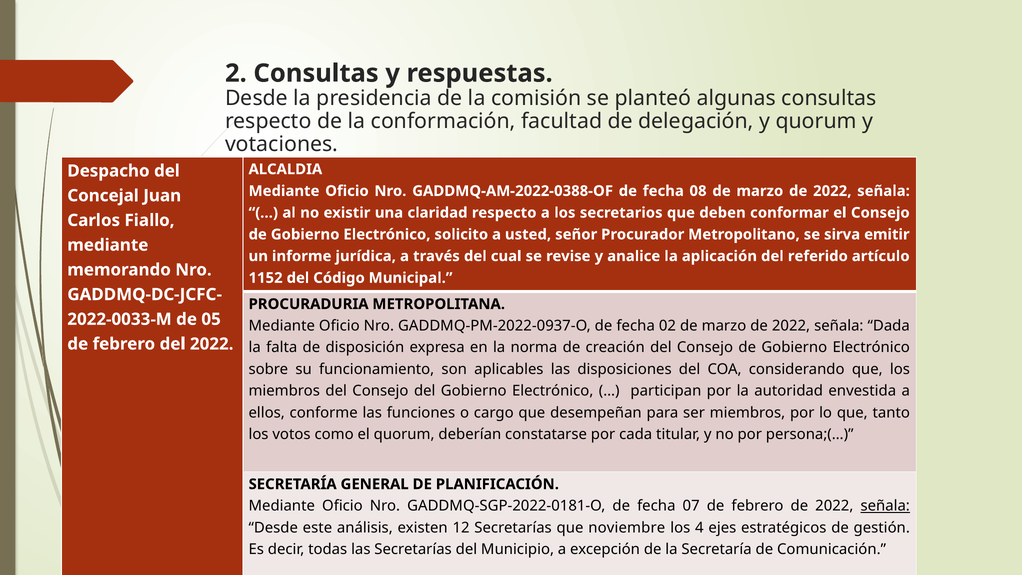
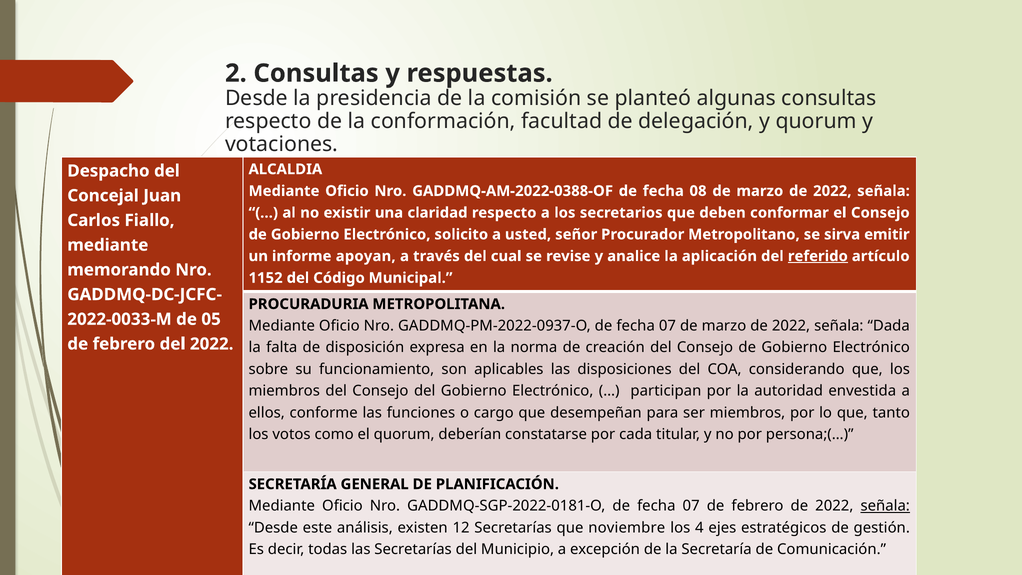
jurídica: jurídica -> apoyan (366, 256)
referido underline: none -> present (818, 256)
GADDMQ-PM-2022-0937-O de fecha 02: 02 -> 07 (667, 326)
